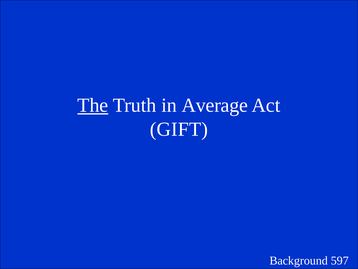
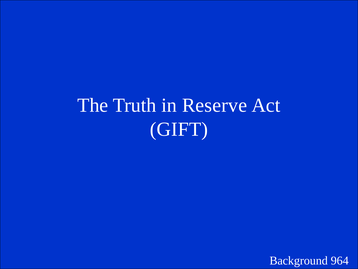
The underline: present -> none (93, 105)
Average: Average -> Reserve (215, 105)
597: 597 -> 964 (340, 260)
